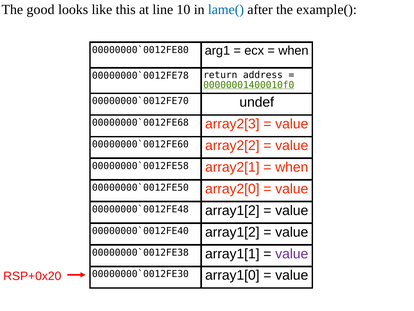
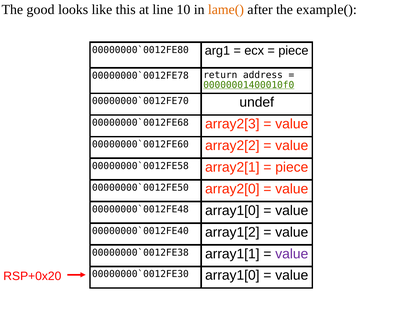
lame( colour: blue -> orange (226, 9)
when: when -> piece (293, 51)
when: when -> piece (292, 167)
array1[2: array1[2 -> array1[0 (232, 210)
